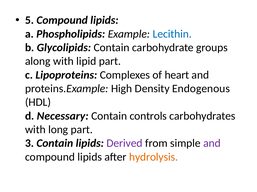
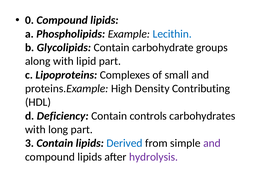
5: 5 -> 0 (29, 20)
heart: heart -> small (177, 75)
Endogenous: Endogenous -> Contributing (201, 89)
Necessary: Necessary -> Deficiency (63, 116)
Derived colour: purple -> blue (125, 144)
hydrolysis colour: orange -> purple (154, 158)
